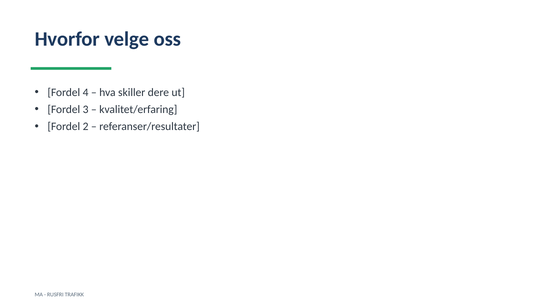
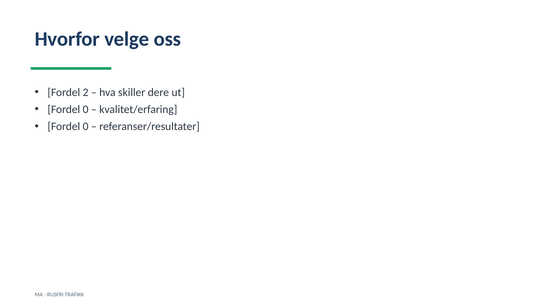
4: 4 -> 2 (86, 92)
3: 3 -> 0 (86, 110)
2: 2 -> 0 (86, 127)
